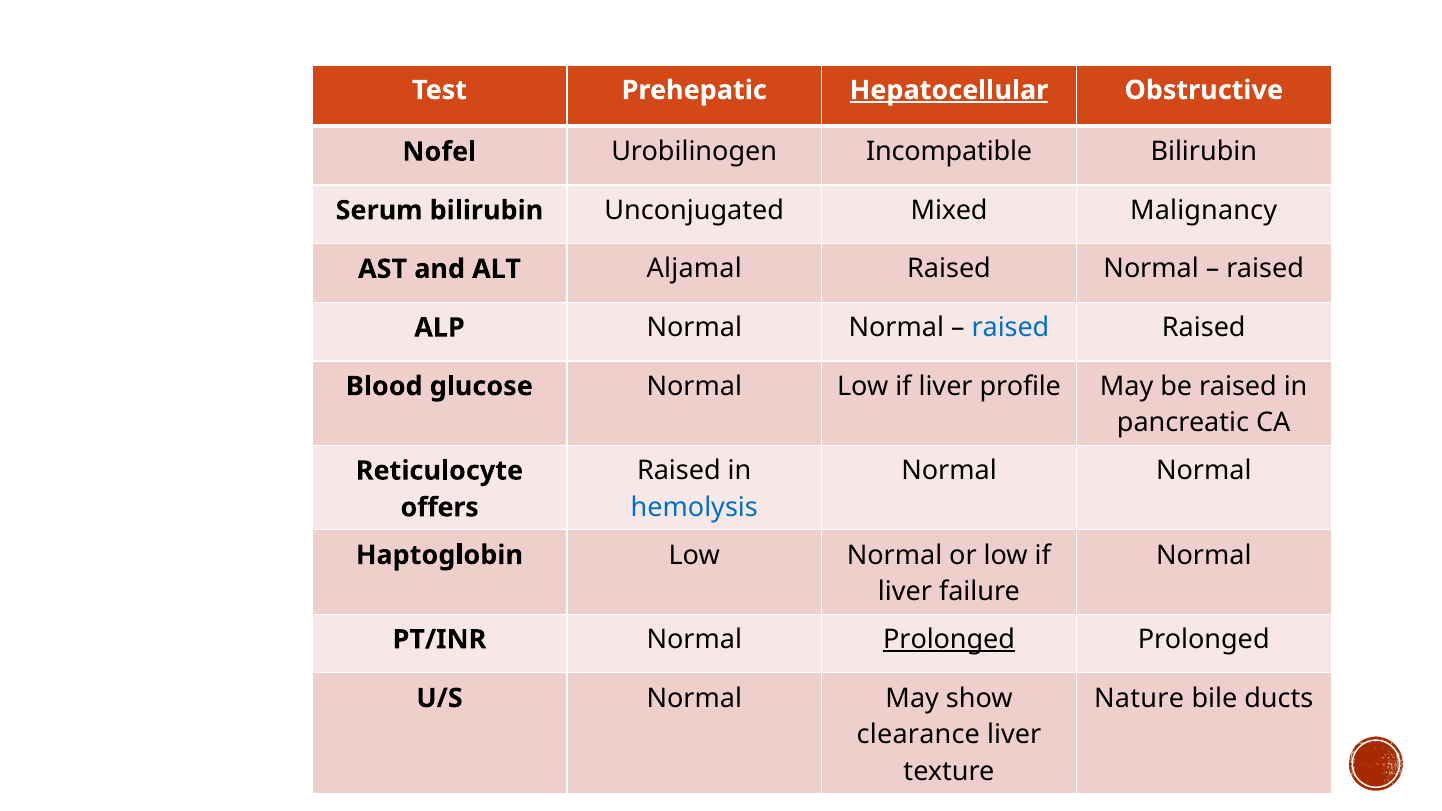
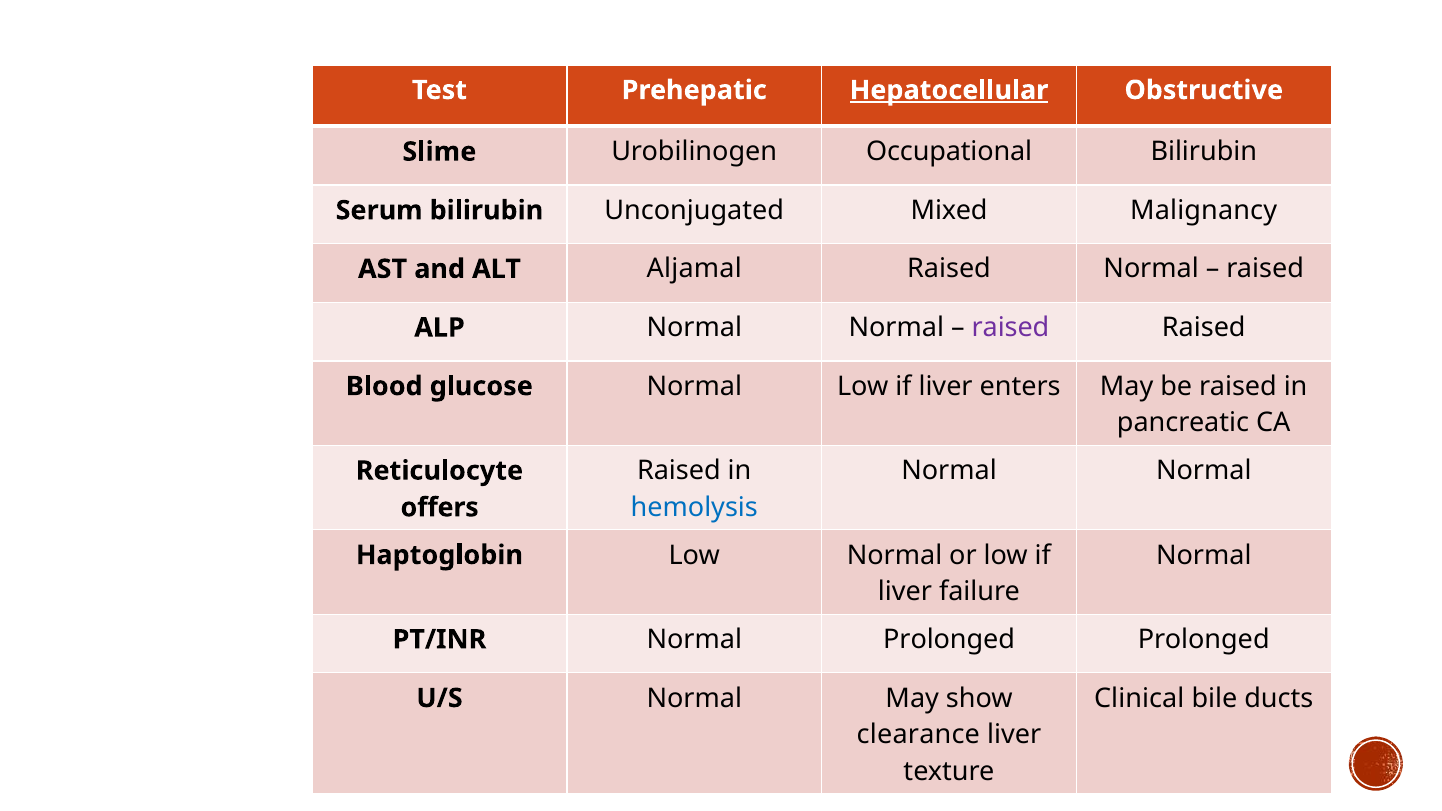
Nofel: Nofel -> Slime (439, 152)
Incompatible: Incompatible -> Occupational (949, 152)
raised colour: blue -> purple (1010, 328)
profile: profile -> enters (1020, 386)
Prolonged underline: present -> none (949, 640)
Nature: Nature -> Clinical (1139, 698)
